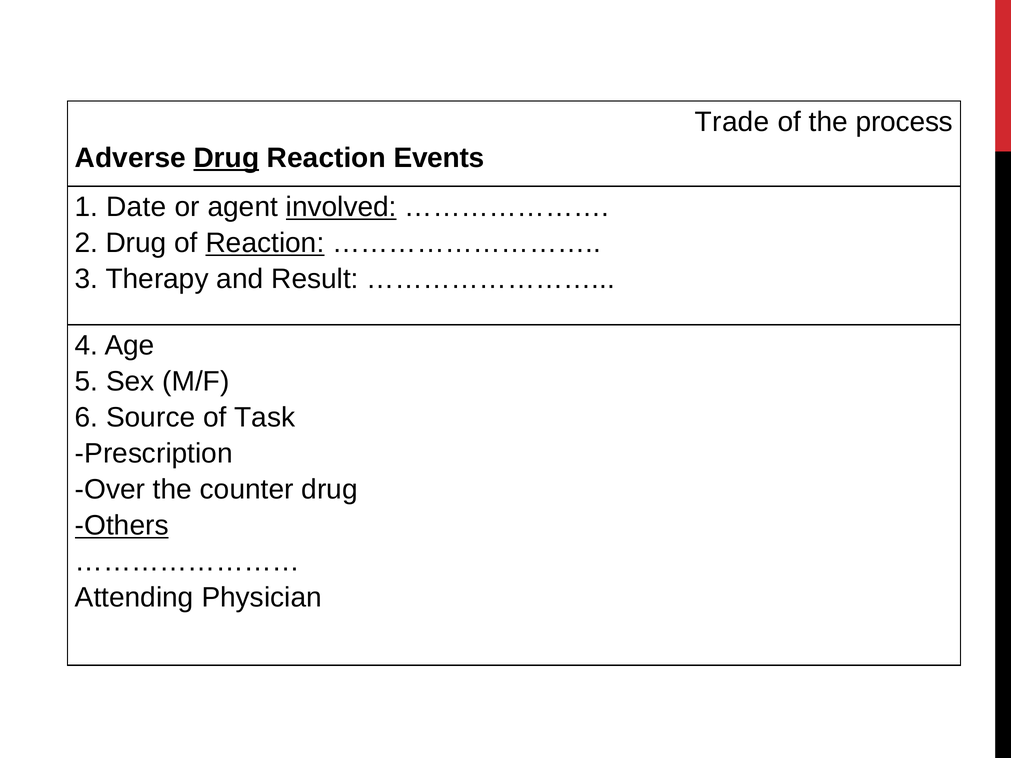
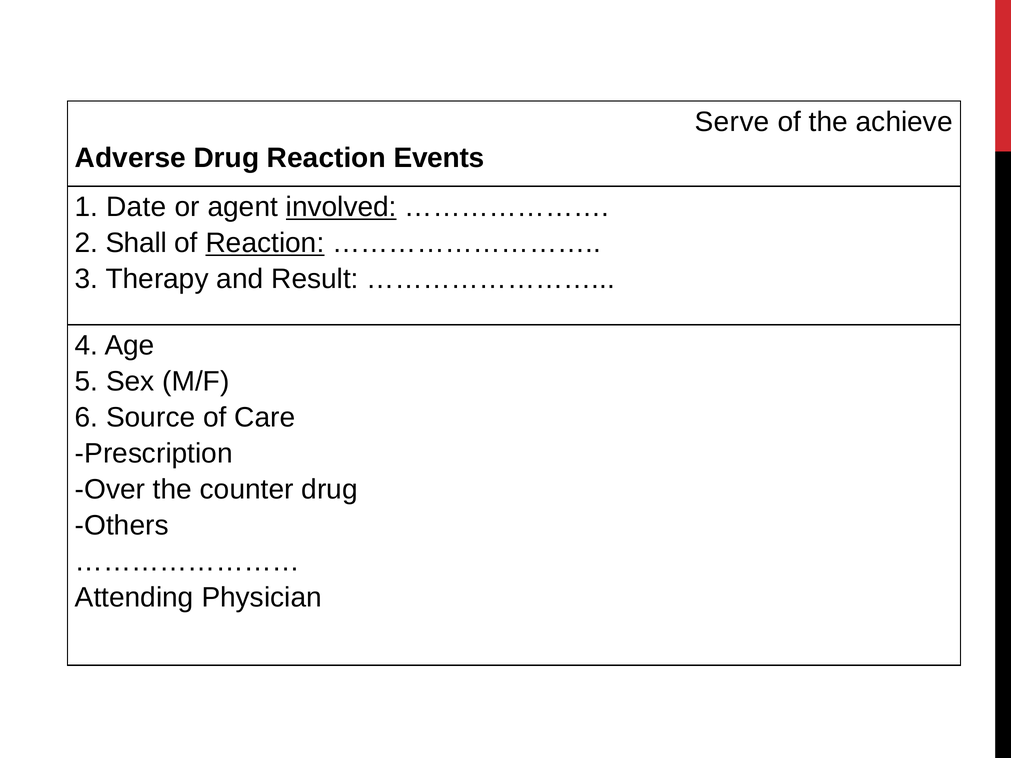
Trade: Trade -> Serve (732, 122)
process: process -> achieve (904, 122)
Drug underline: present -> none (226, 158)
2 Drug: Drug -> Shall (136, 243)
Task: Task -> Care (265, 418)
Others underline: present -> none (122, 526)
